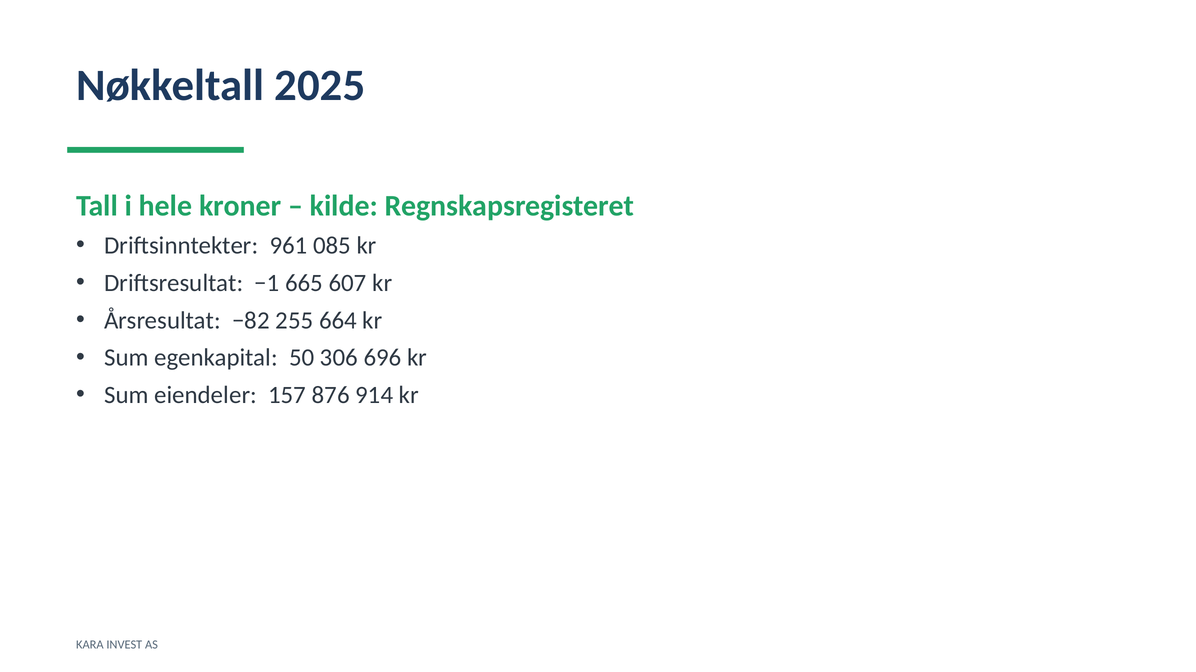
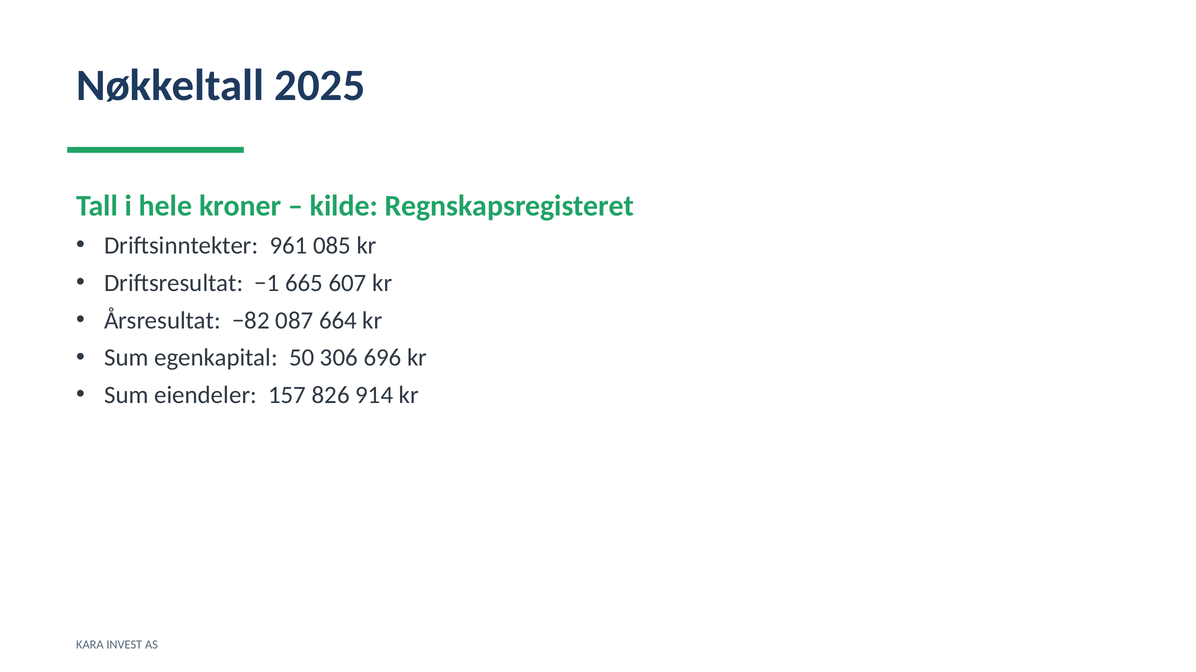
255: 255 -> 087 (294, 321)
876: 876 -> 826 (331, 396)
